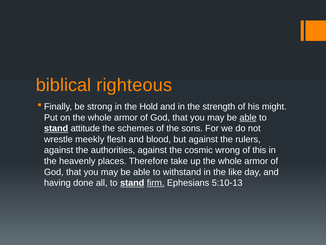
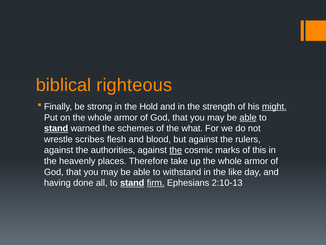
might underline: none -> present (274, 106)
attitude: attitude -> warned (85, 128)
sons: sons -> what (192, 128)
meekly: meekly -> scribes (90, 139)
the underline: none -> present (176, 150)
wrong: wrong -> marks (228, 150)
5:10-13: 5:10-13 -> 2:10-13 (227, 183)
